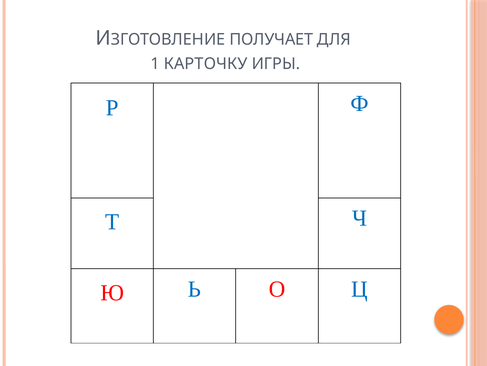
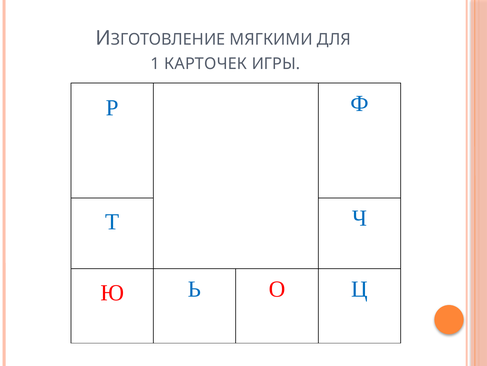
ПОЛУЧАЕТ: ПОЛУЧАЕТ -> МЯГКИМИ (271, 39)
КАРТОЧКУ: КАРТОЧКУ -> КАРТОЧЕК (206, 64)
